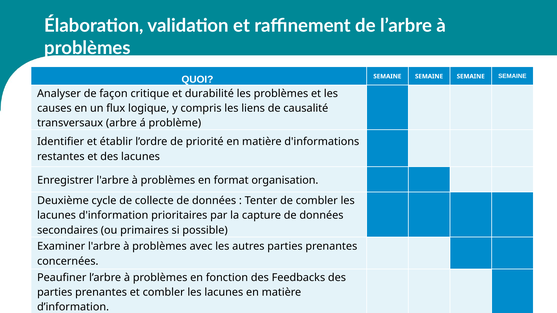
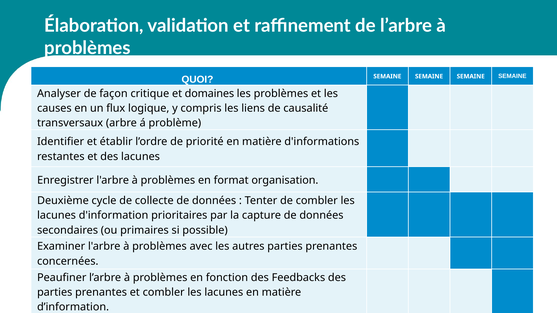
durabilité: durabilité -> domaines (209, 94)
